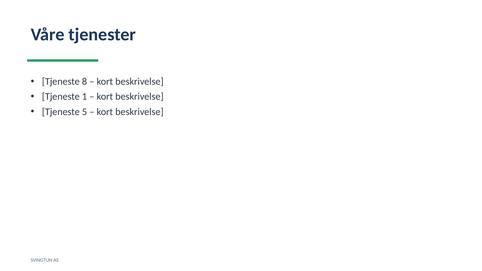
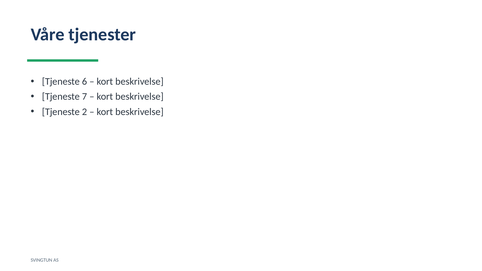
8: 8 -> 6 (85, 82)
1: 1 -> 7 (85, 97)
5: 5 -> 2 (85, 112)
